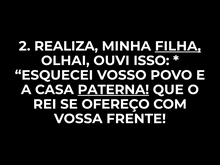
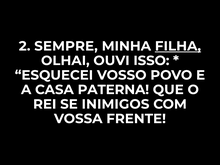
REALIZA: REALIZA -> SEMPRE (66, 46)
PATERNA underline: present -> none (113, 90)
OFEREÇO: OFEREÇO -> INIMIGOS (115, 104)
